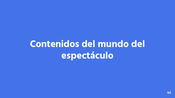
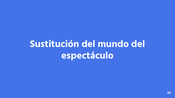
Contenidos: Contenidos -> Sustitución (55, 44)
